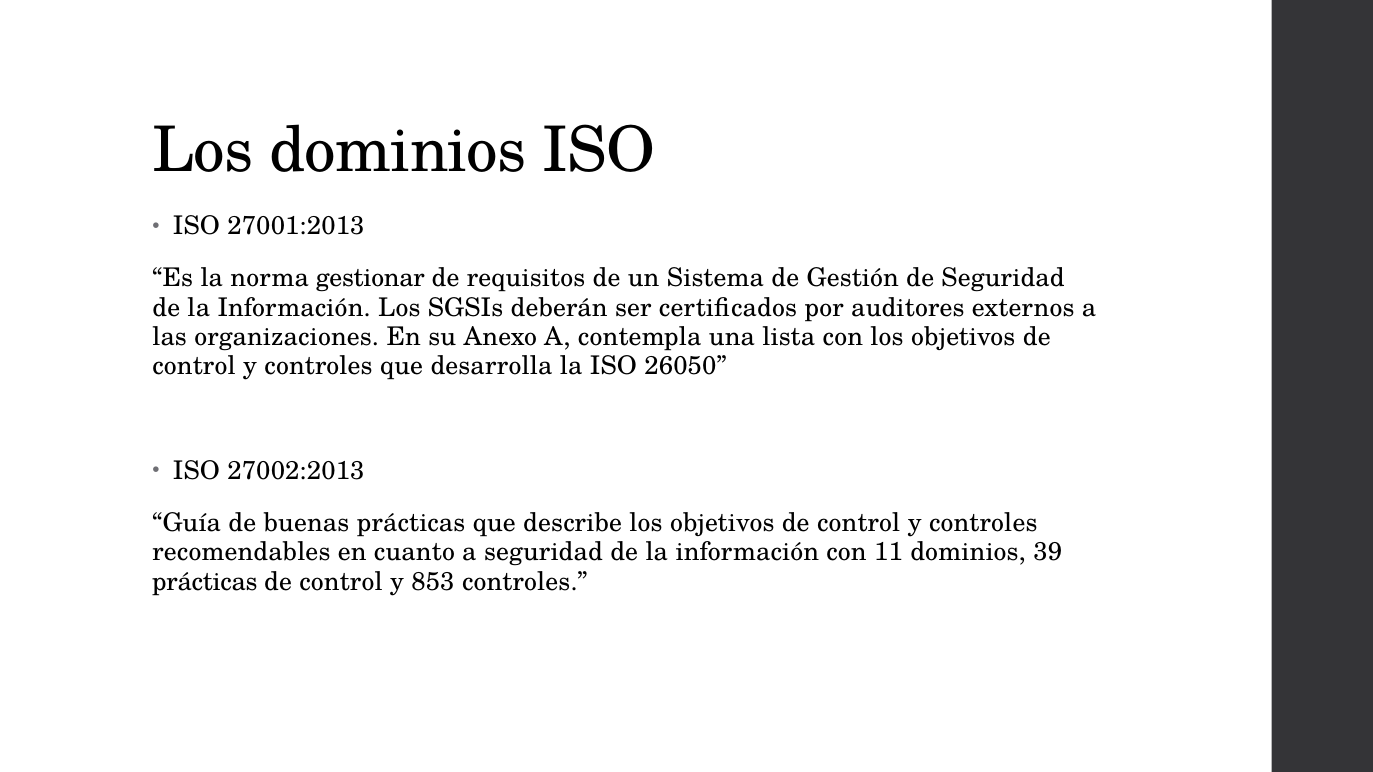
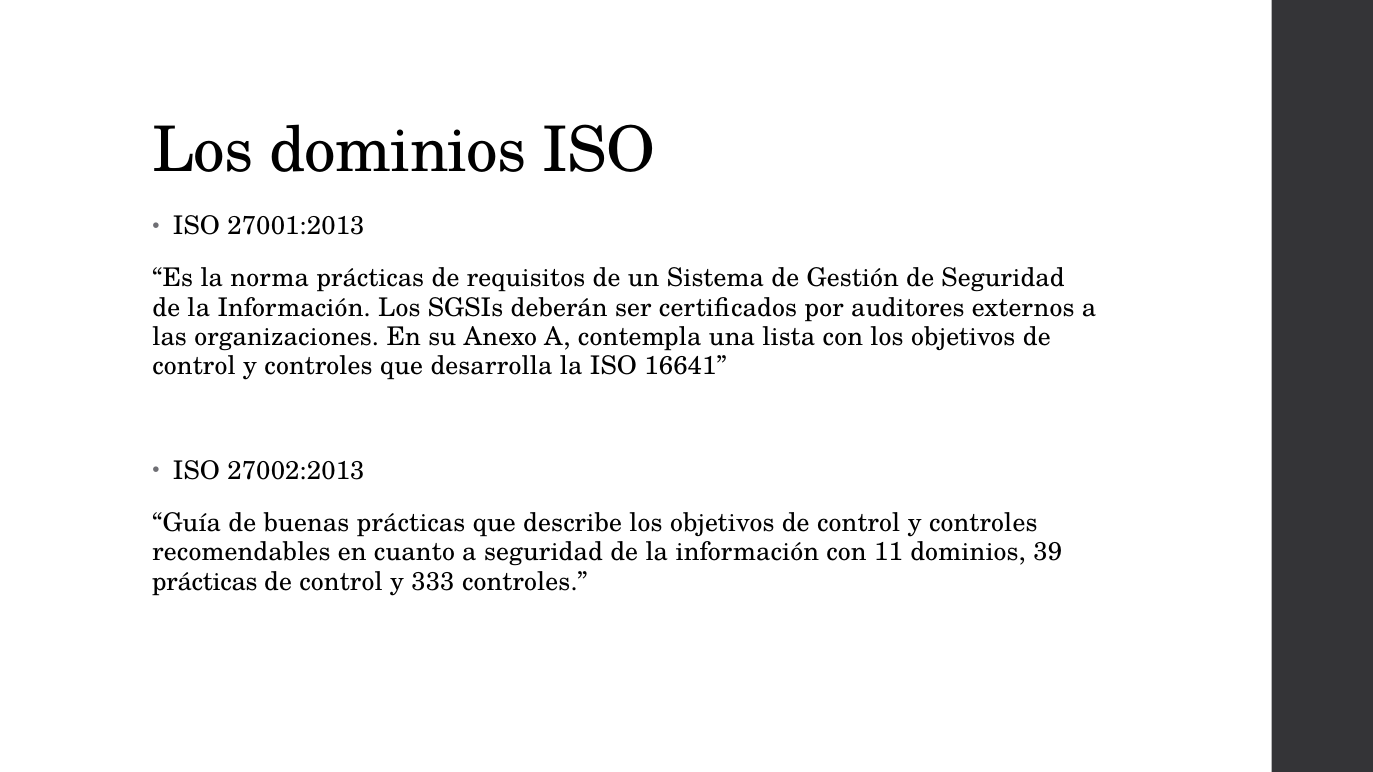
norma gestionar: gestionar -> prácticas (370, 278)
26050: 26050 -> 16641 (685, 366)
853: 853 -> 333 (433, 582)
